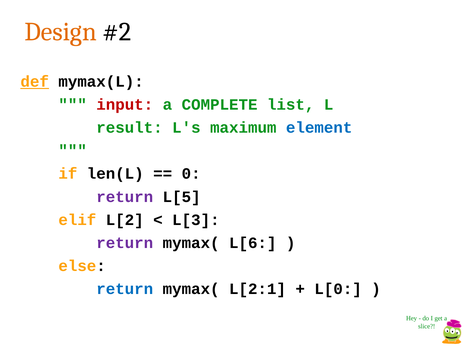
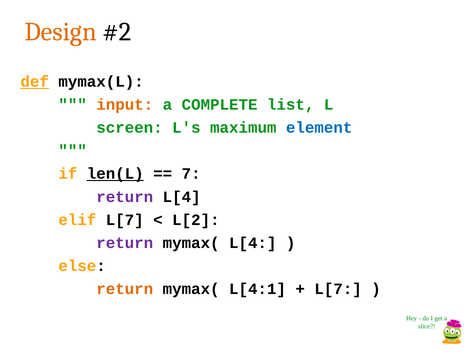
input colour: red -> orange (125, 105)
result: result -> screen (129, 128)
len(L underline: none -> present (115, 174)
0: 0 -> 7 (191, 174)
return L[5: L[5 -> L[4 (182, 197)
elif L[2: L[2 -> L[7 (125, 220)
L[3: L[3 -> L[2 (196, 220)
mymax( L[6: L[6 -> L[4 (253, 243)
return colour: blue -> orange (125, 289)
L[2:1: L[2:1 -> L[4:1 (257, 289)
L[0: L[0 -> L[7 (338, 289)
